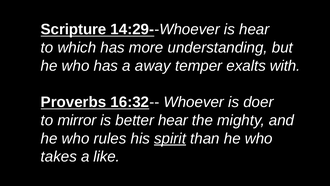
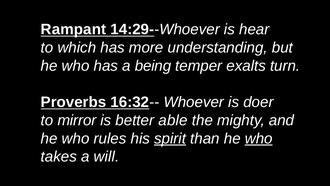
Scripture: Scripture -> Rampant (73, 29)
away: away -> being (153, 66)
with: with -> turn (285, 66)
better hear: hear -> able (173, 120)
who underline: none -> present (259, 138)
like: like -> will (106, 156)
